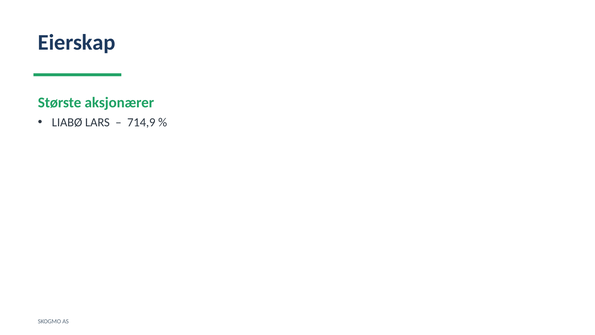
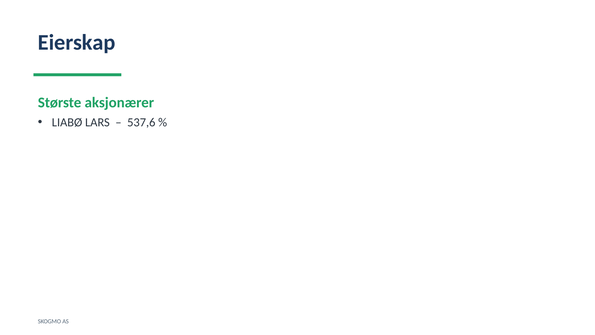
714,9: 714,9 -> 537,6 (141, 122)
